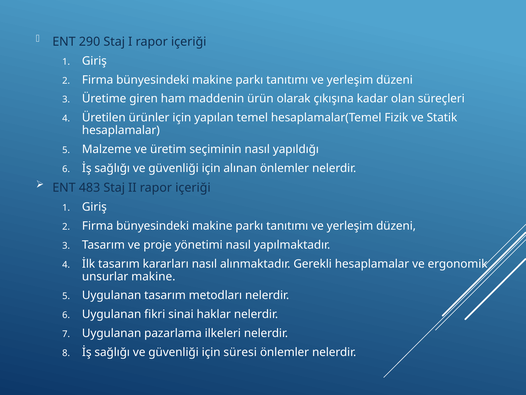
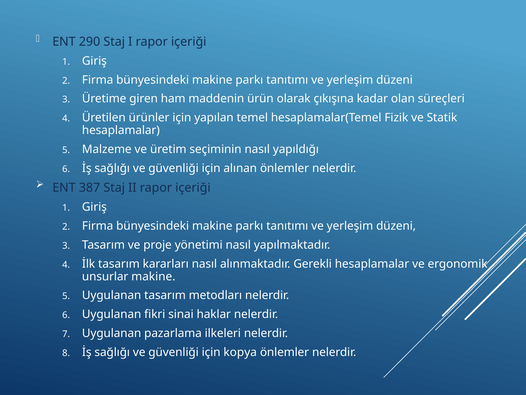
483: 483 -> 387 (90, 188)
süresi: süresi -> kopya (240, 352)
